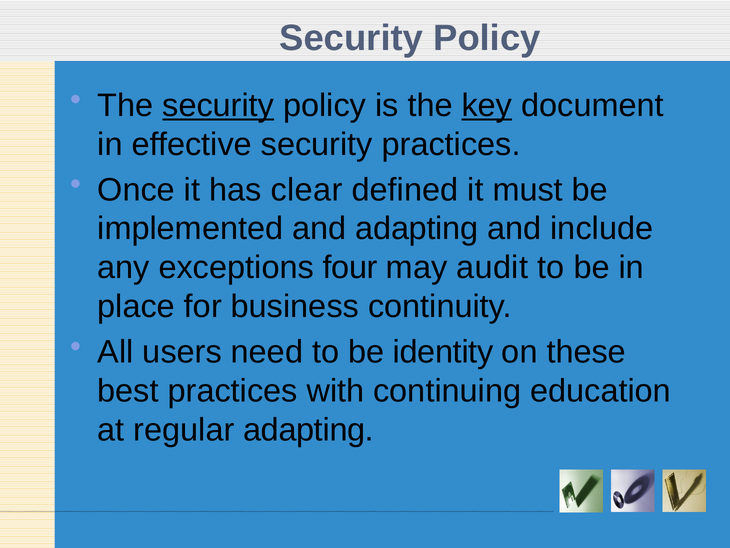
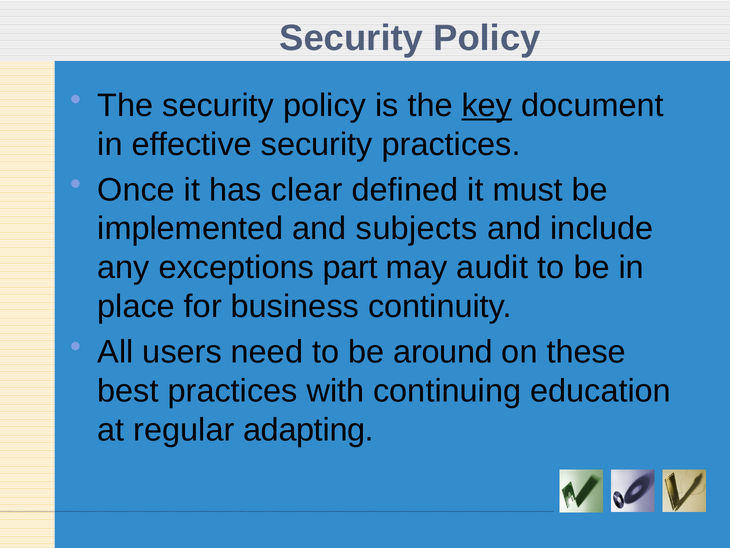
security underline: present -> none (218, 105)
and adapting: adapting -> subjects (417, 229)
four: four -> part (350, 267)
identity: identity -> around (443, 352)
